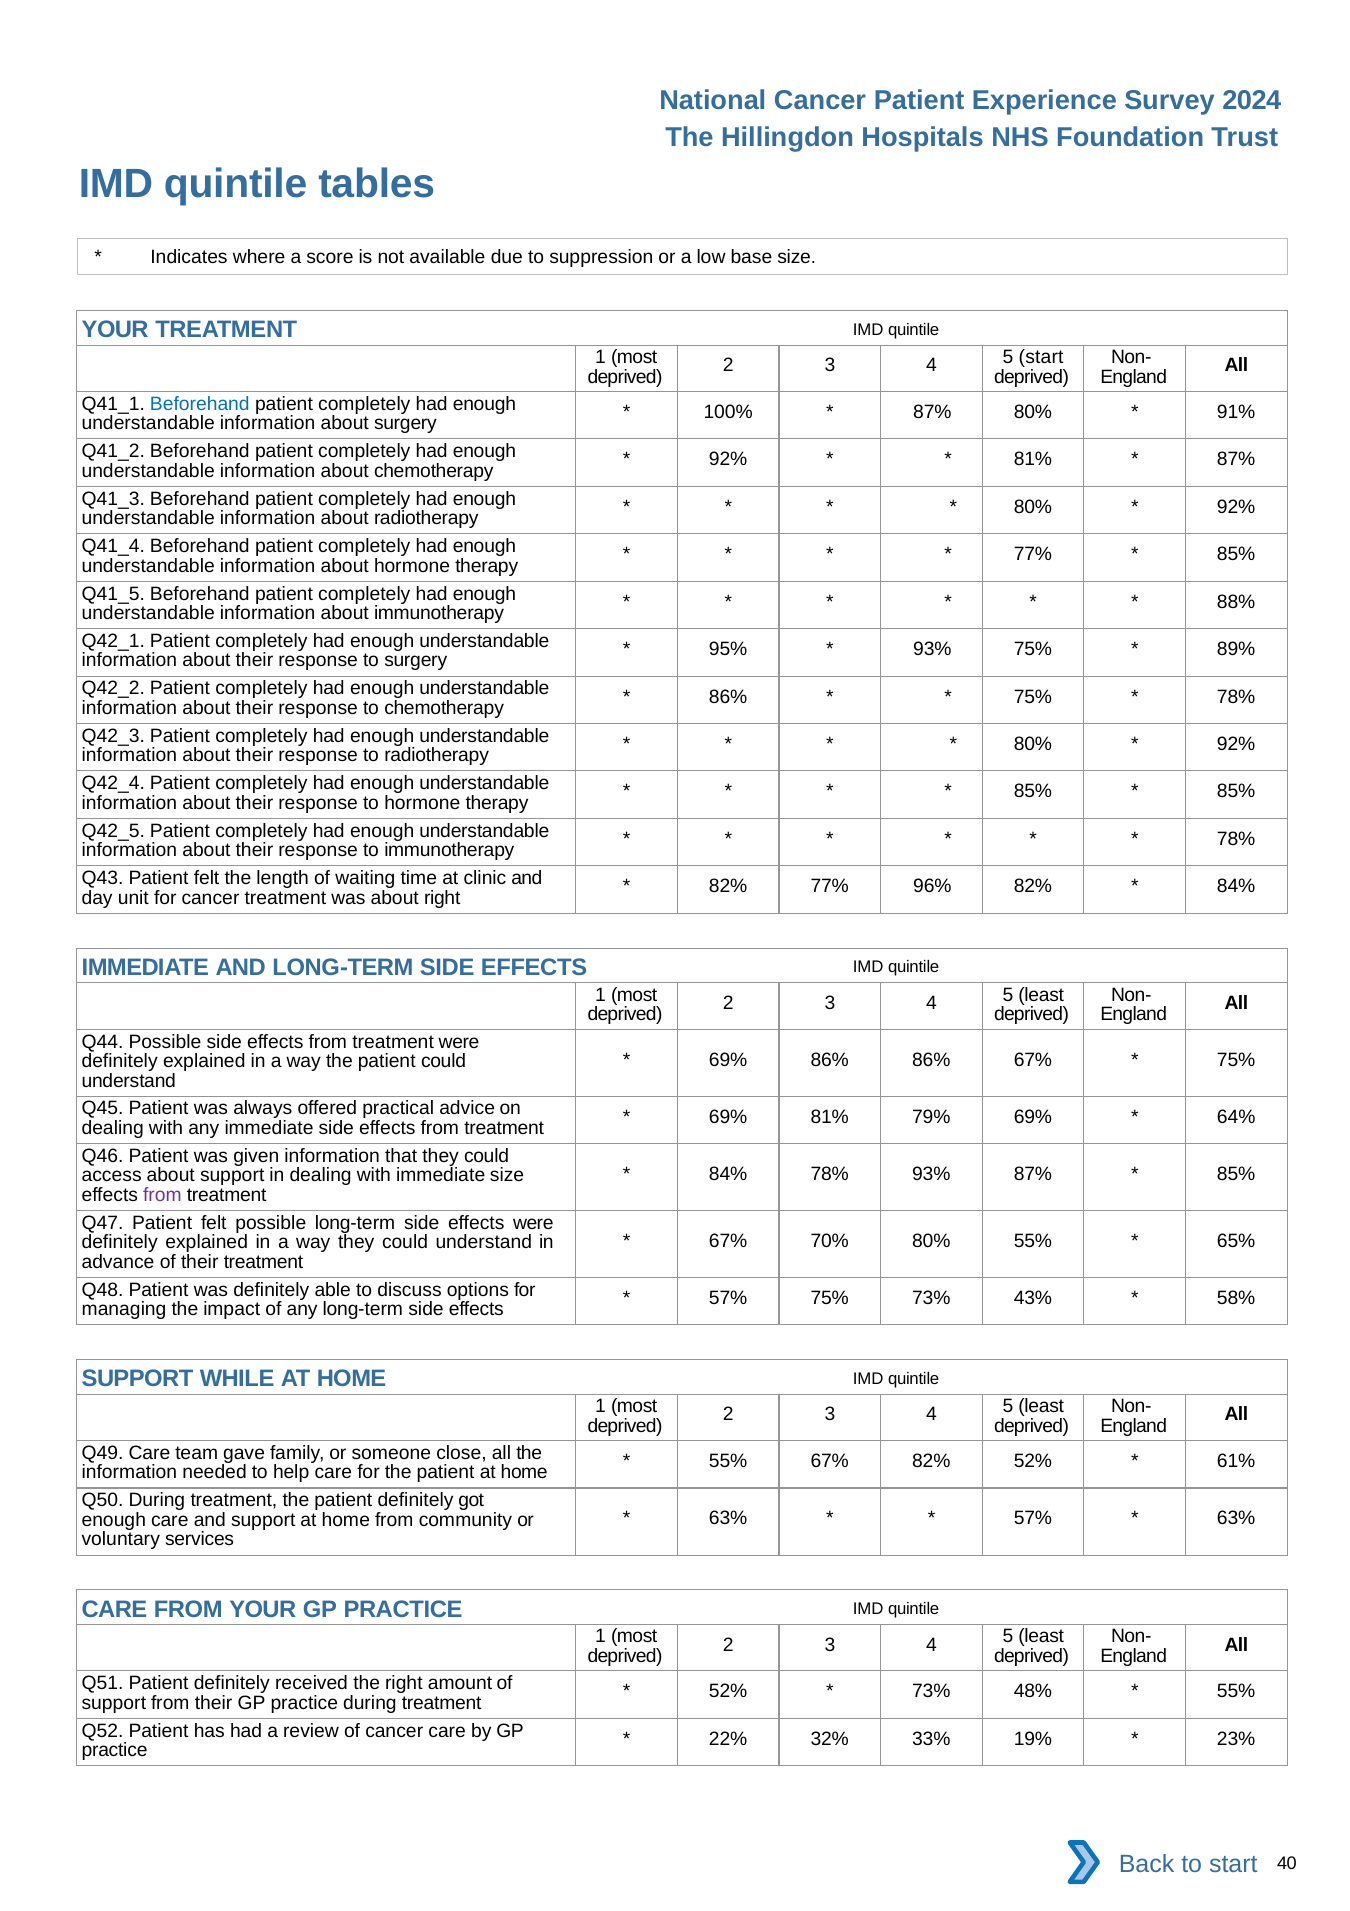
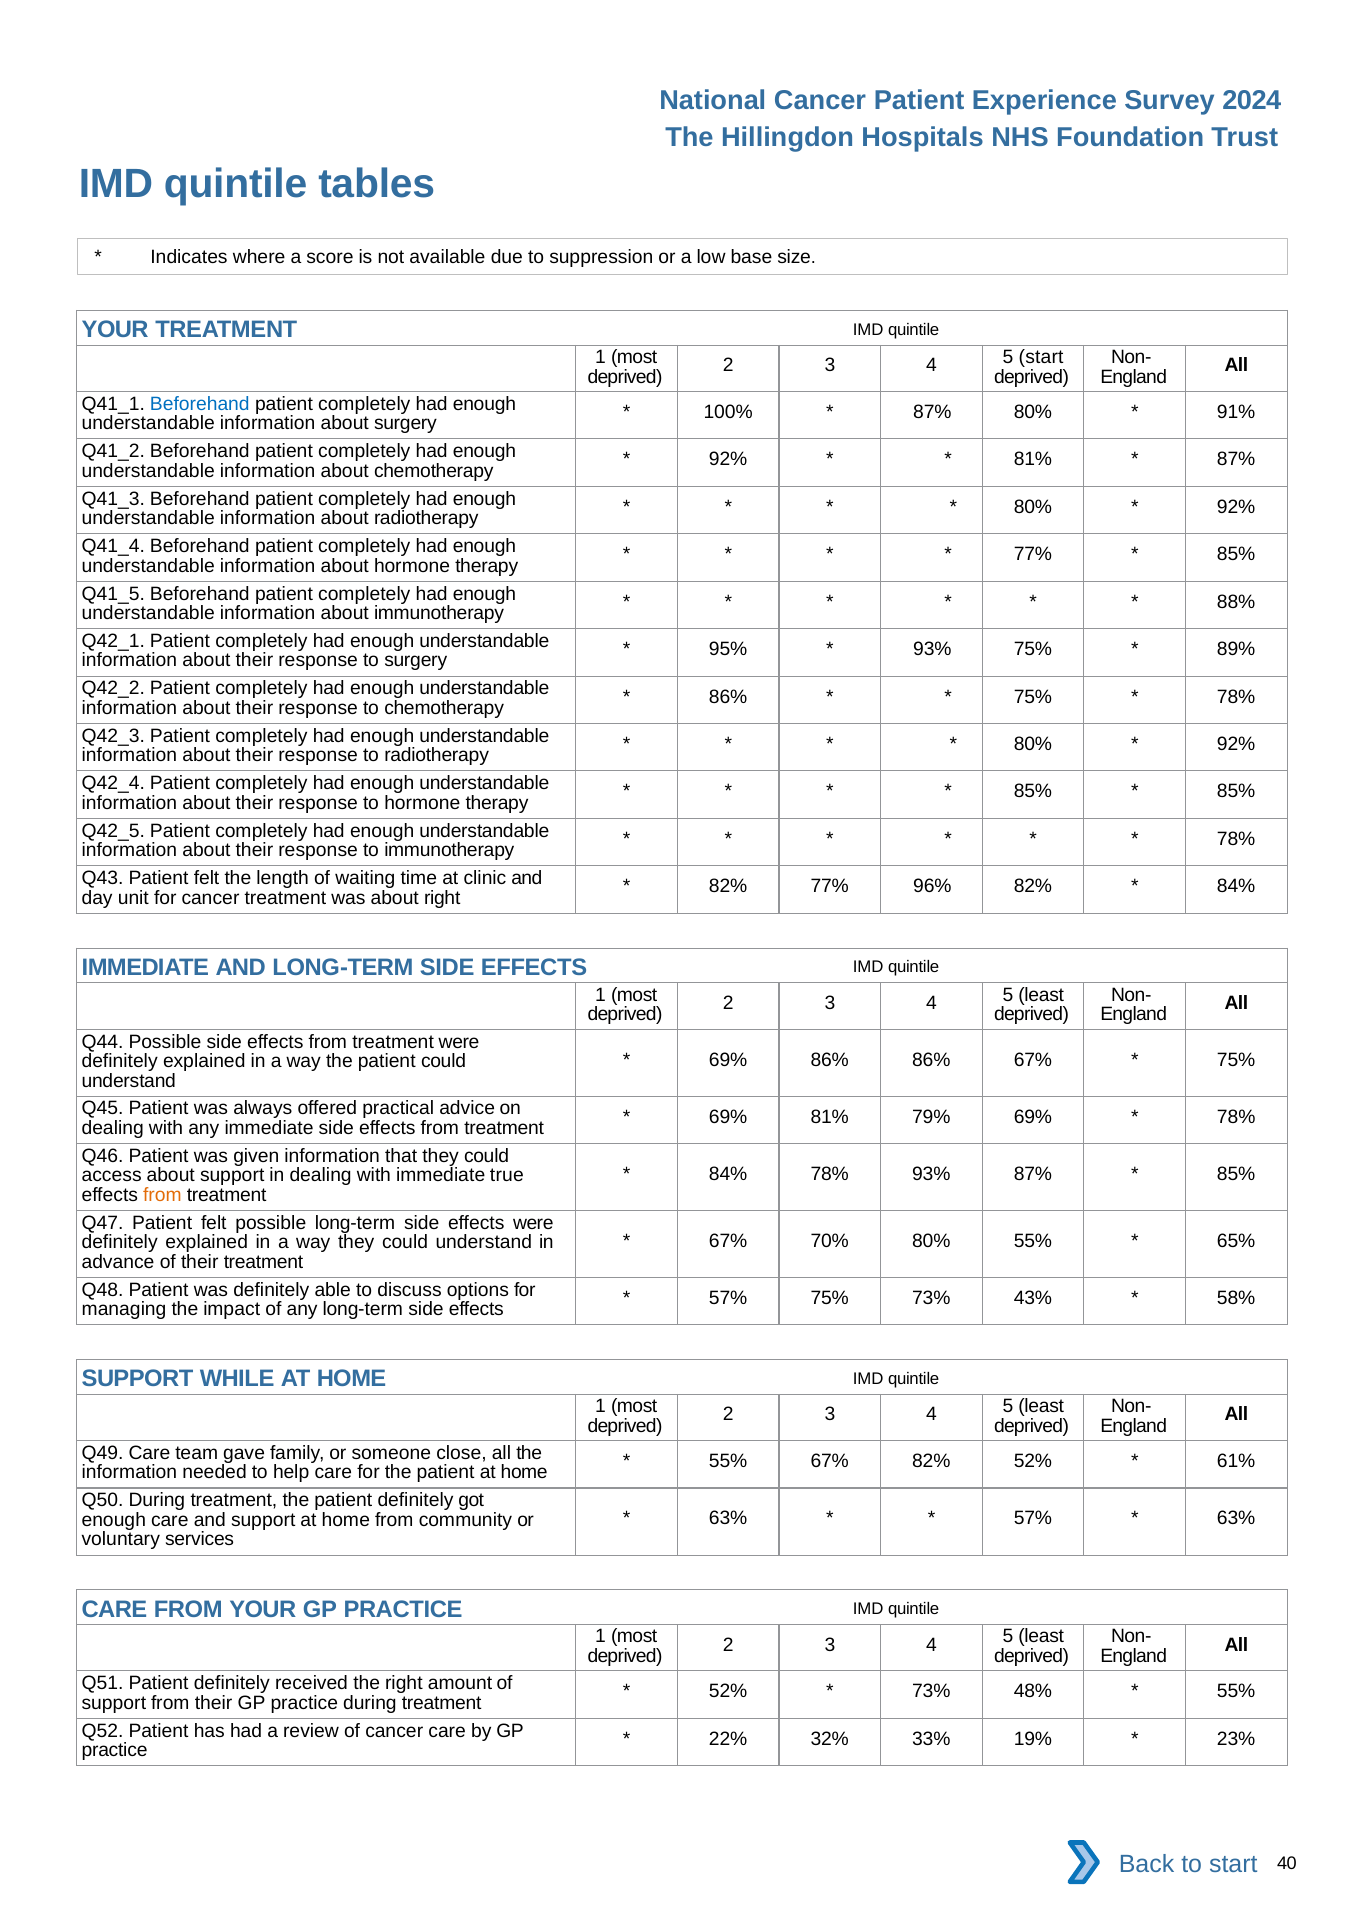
64%: 64% -> 78% (1236, 1116)
immediate size: size -> true (507, 1175)
from colour: purple -> orange (162, 1195)
